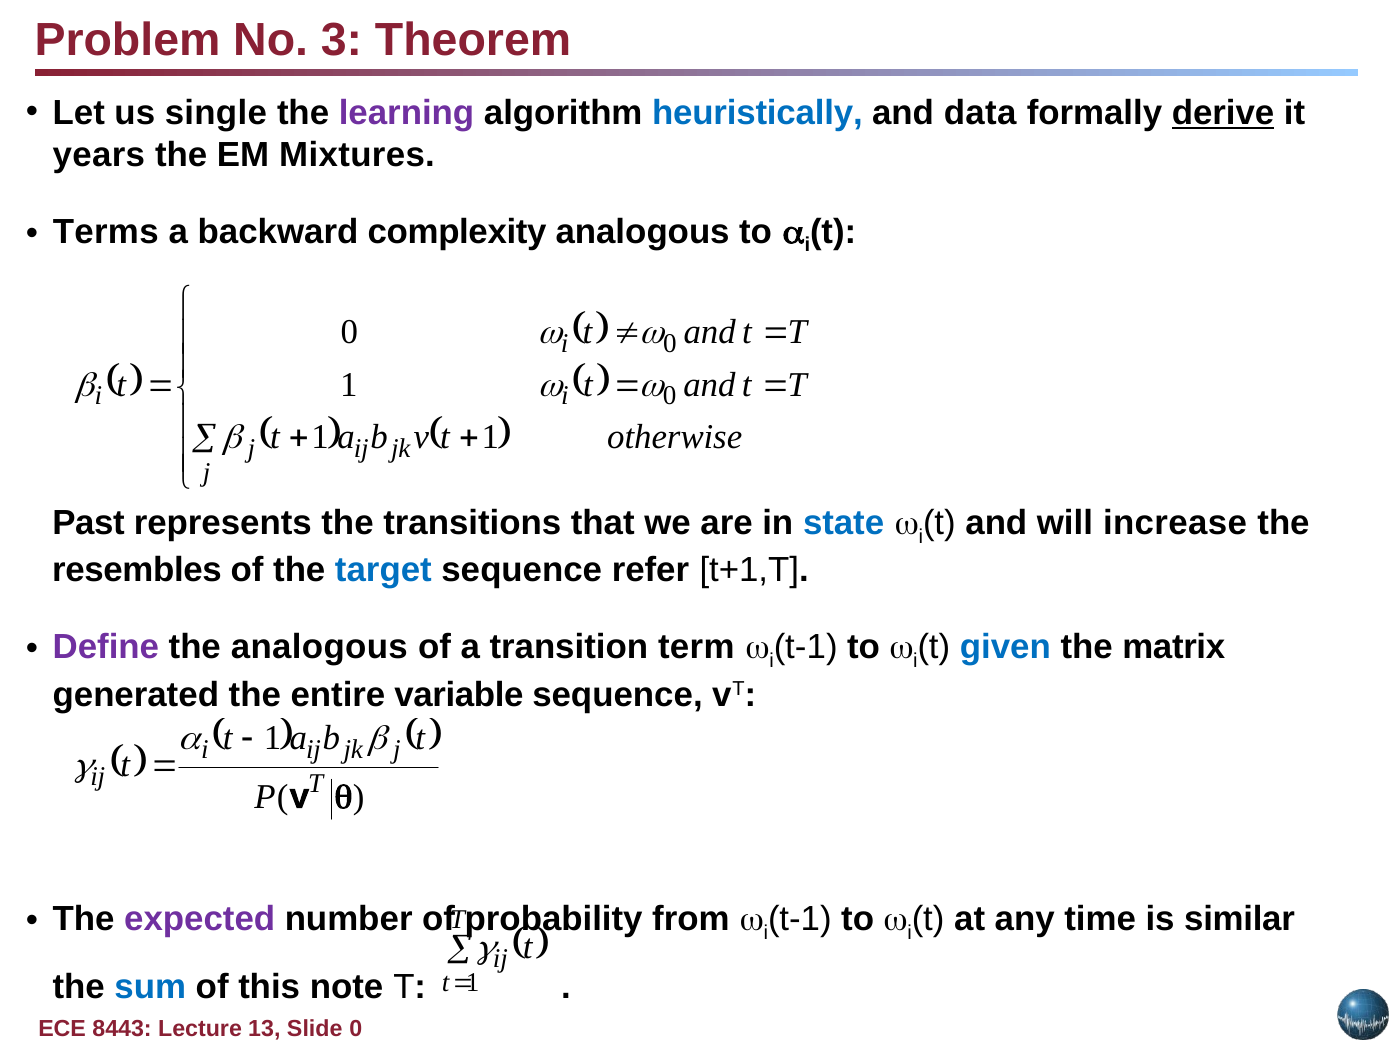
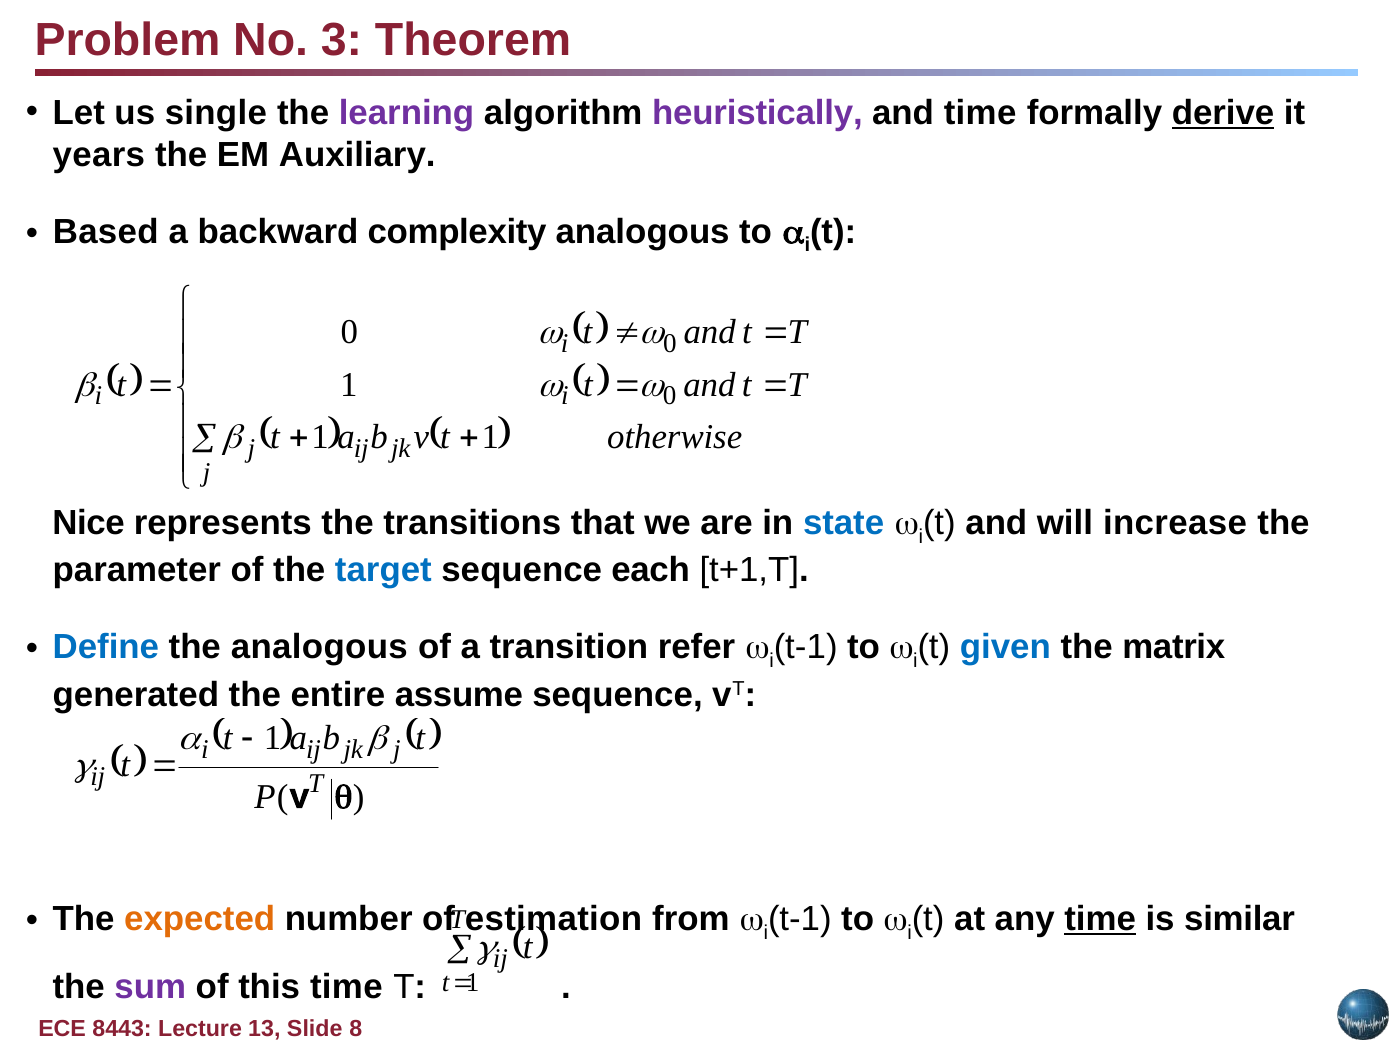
heuristically colour: blue -> purple (757, 113)
and data: data -> time (980, 113)
Mixtures: Mixtures -> Auxiliary (357, 155)
Terms: Terms -> Based (106, 232)
Past: Past -> Nice (89, 523)
resembles: resembles -> parameter (137, 571)
refer: refer -> each (651, 571)
Define colour: purple -> blue (106, 647)
term: term -> refer (696, 647)
variable: variable -> assume (459, 695)
expected colour: purple -> orange (200, 919)
probability: probability -> estimation (553, 919)
time underline: none -> present (1100, 919)
sum colour: blue -> purple (150, 988)
this note: note -> time (346, 988)
0: 0 -> 8 (356, 1029)
